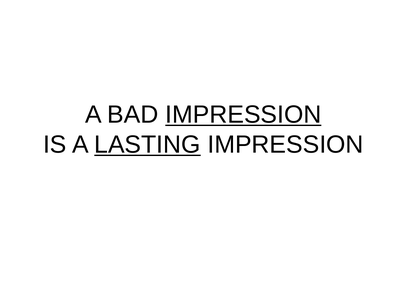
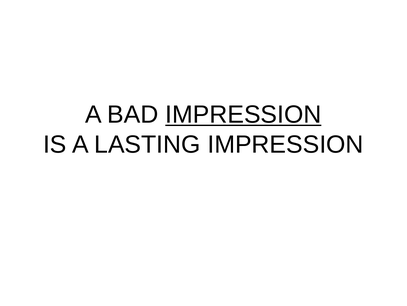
LASTING underline: present -> none (147, 144)
